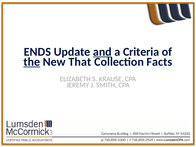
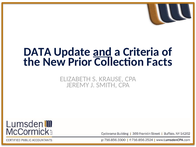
ENDS: ENDS -> DATA (37, 52)
the underline: present -> none (32, 62)
That: That -> Prior (80, 62)
